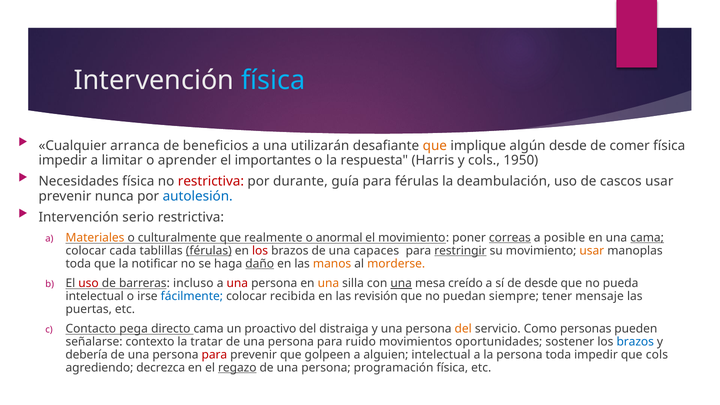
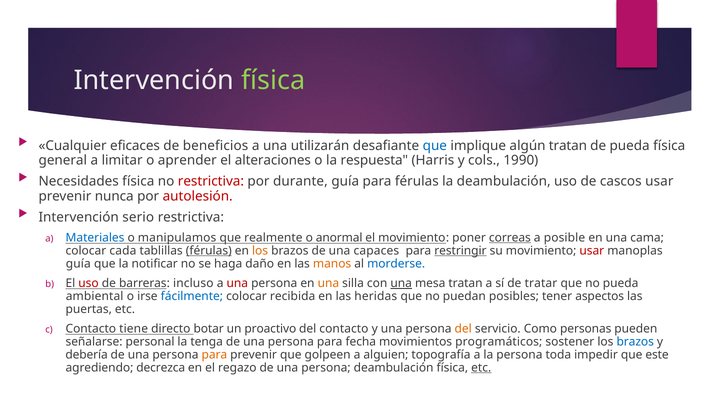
física colour: light blue -> light green (273, 80)
arranca: arranca -> eficaces (135, 146)
que colour: orange -> blue (435, 146)
algún desde: desde -> tratan (568, 146)
de comer: comer -> pueda (630, 146)
impedir: impedir -> general (63, 160)
importantes: importantes -> alteraciones (273, 160)
1950: 1950 -> 1990 (521, 160)
autolesión colour: blue -> red (198, 196)
Materiales colour: orange -> blue (95, 238)
culturalmente: culturalmente -> manipulamos (177, 238)
cama underline: present -> none (647, 238)
los colour: red -> orange (260, 251)
usar colour: orange -> red (592, 251)
toda: toda -> guía (78, 264)
daño underline: present -> none (260, 264)
morderse colour: orange -> blue (396, 264)
mesa creído: creído -> tratan (466, 283)
de desde: desde -> tratar (541, 283)
intelectual: intelectual -> ambiental (95, 296)
revisión: revisión -> heridas (376, 296)
siempre: siempre -> posibles (514, 296)
mensaje: mensaje -> aspectos (600, 296)
pega: pega -> tiene (134, 329)
directo cama: cama -> botar (209, 329)
del distraiga: distraiga -> contacto (344, 329)
contexto: contexto -> personal (150, 342)
tratar: tratar -> tenga (207, 342)
ruido: ruido -> fecha (361, 342)
oportunidades: oportunidades -> programáticos (499, 342)
para colour: red -> orange (214, 355)
alguien intelectual: intelectual -> topografía (441, 355)
que cols: cols -> este (657, 355)
regazo underline: present -> none (237, 368)
persona programación: programación -> deambulación (394, 368)
etc underline: none -> present (481, 368)
